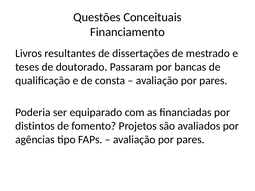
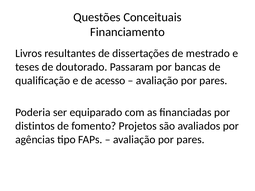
consta: consta -> acesso (110, 81)
